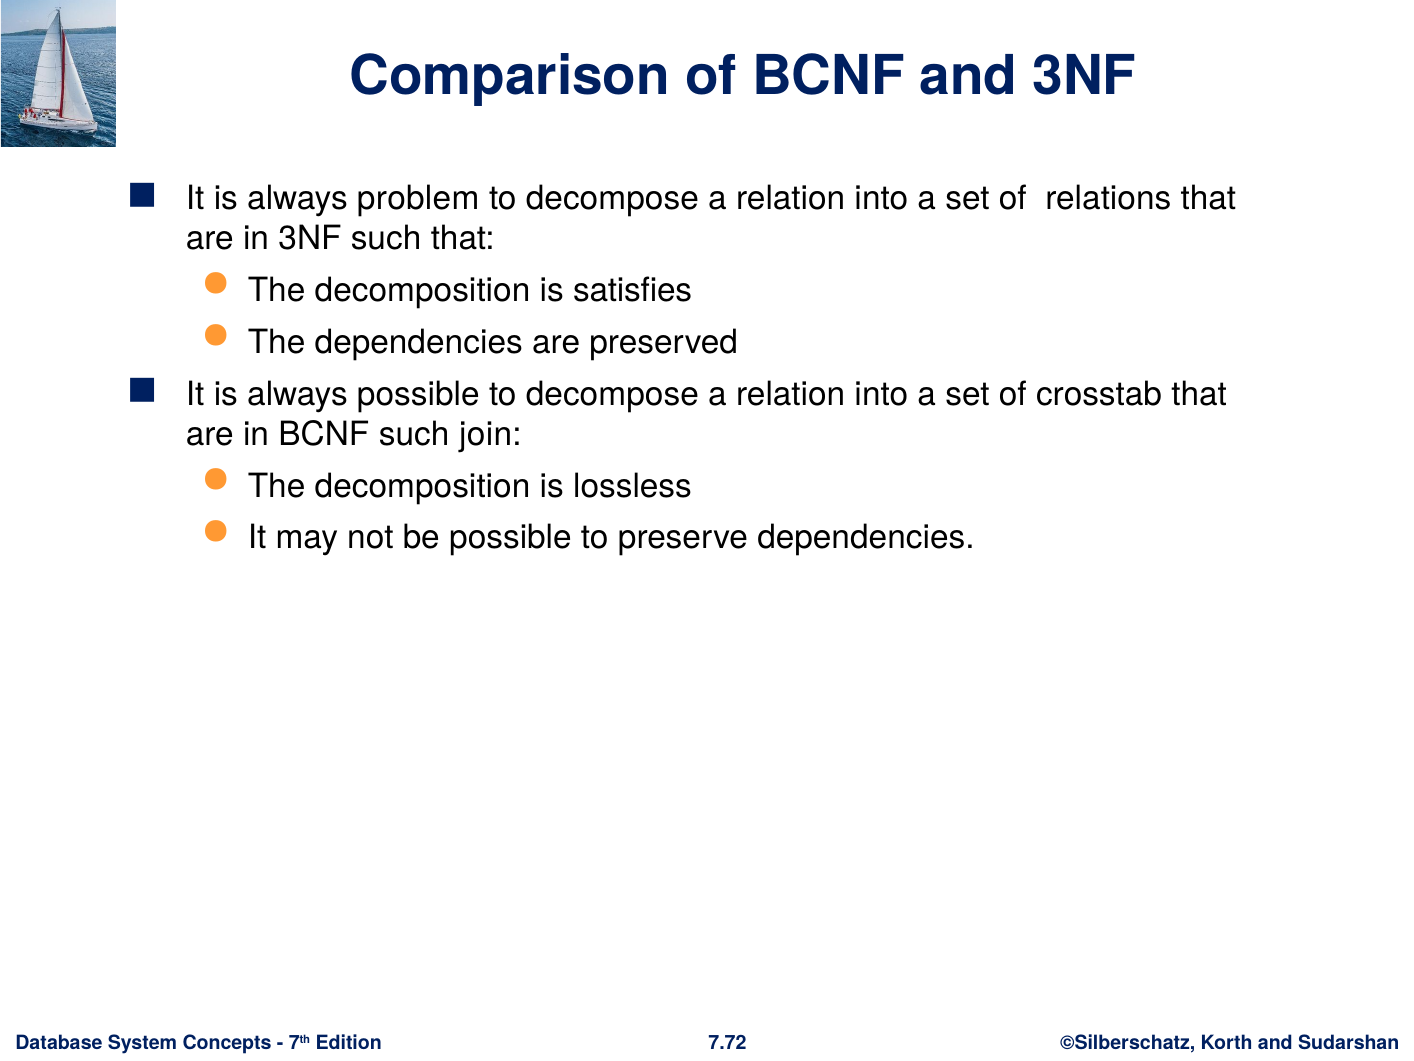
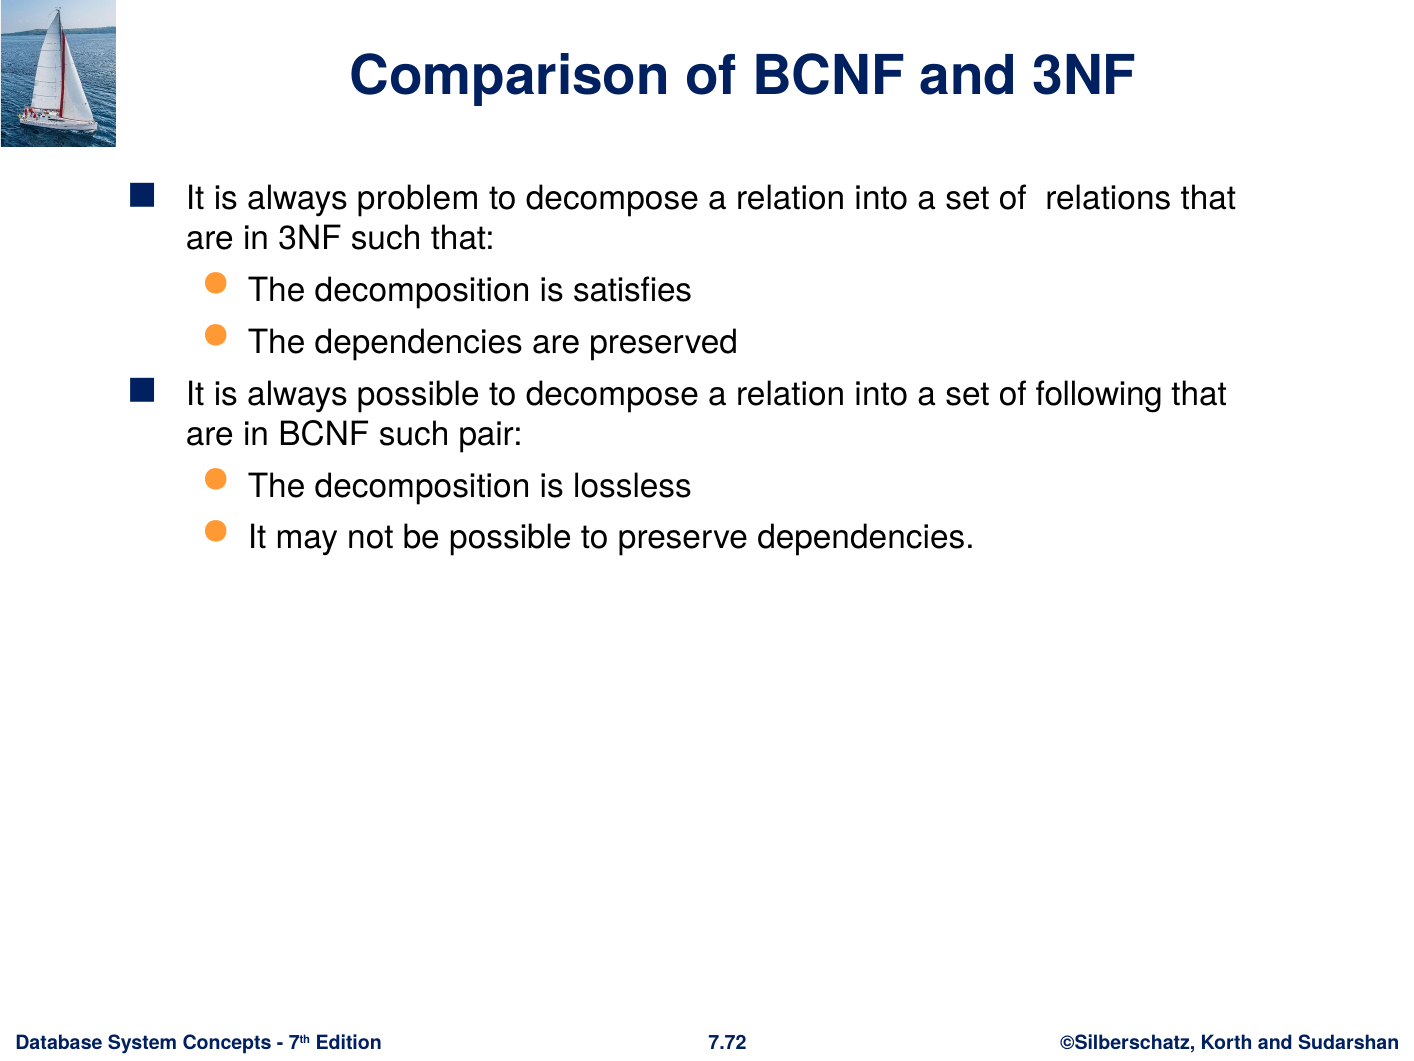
crosstab: crosstab -> following (1099, 394)
join: join -> pair (491, 434)
